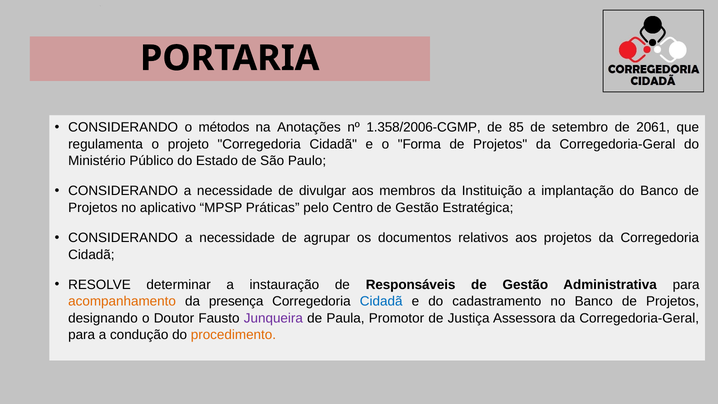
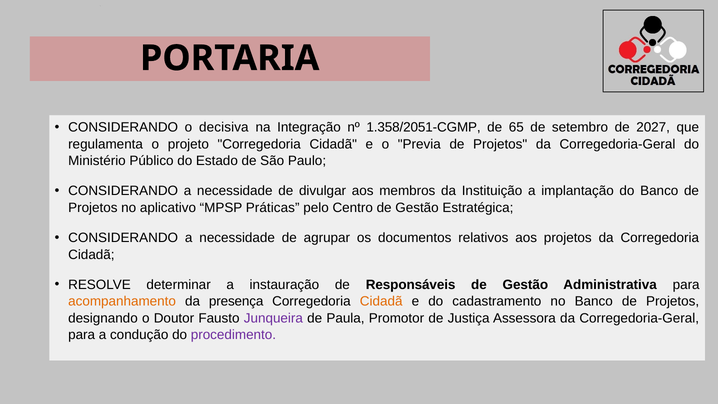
métodos: métodos -> decisiva (224, 127)
Anotações: Anotações -> Integração (309, 127)
1.358/2006-CGMP: 1.358/2006-CGMP -> 1.358/2051-CGMP (424, 127)
85: 85 -> 65 (516, 127)
2061: 2061 -> 2027 (653, 127)
Forma: Forma -> Previa (419, 144)
Cidadã colour: blue -> orange (381, 301)
procedimento colour: orange -> purple (233, 335)
